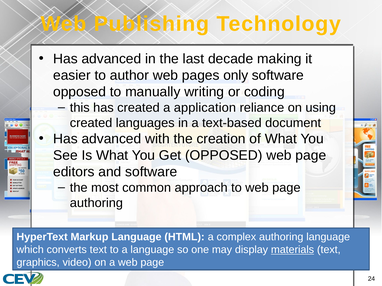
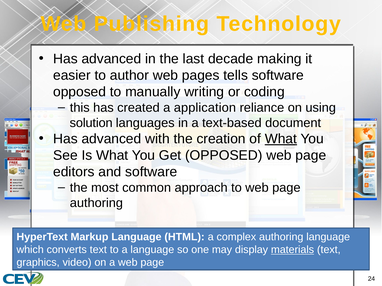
only: only -> tells (236, 75)
created: created -> solution (91, 123)
What underline: none -> present (281, 139)
